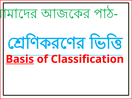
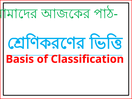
Basis underline: present -> none (20, 59)
